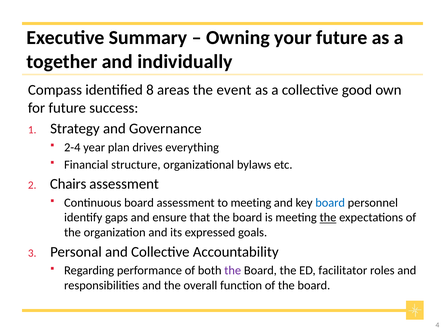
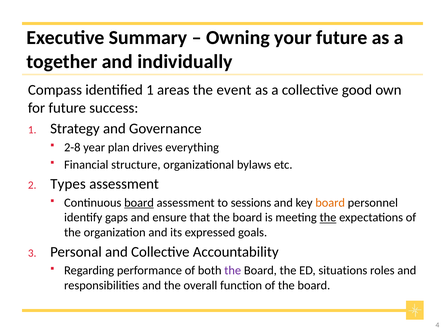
identified 8: 8 -> 1 (150, 90)
2-4: 2-4 -> 2-8 (72, 147)
Chairs: Chairs -> Types (68, 184)
board underline: none -> present (139, 203)
to meeting: meeting -> sessions (251, 203)
board colour: blue -> orange (330, 203)
facilitator: facilitator -> situations (343, 270)
